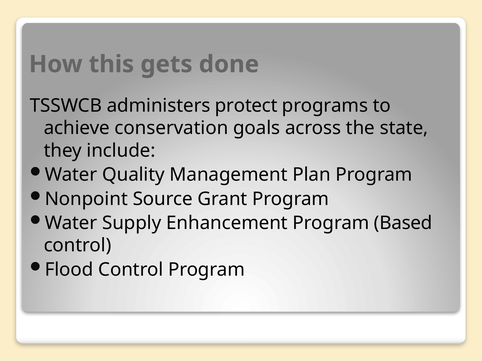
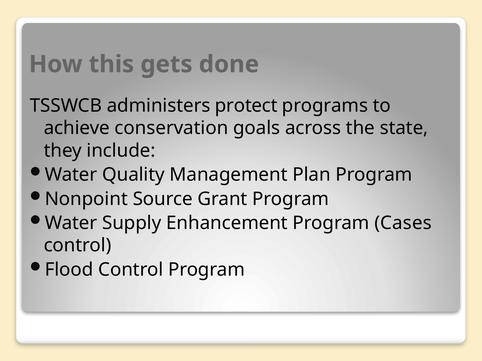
Based: Based -> Cases (403, 223)
